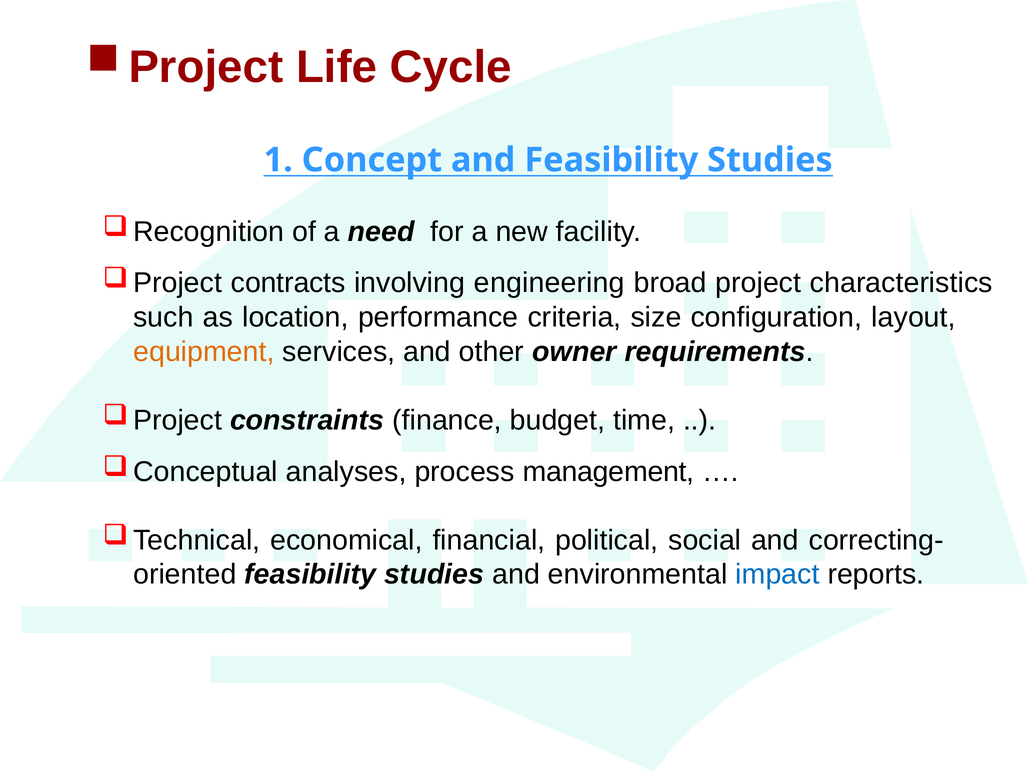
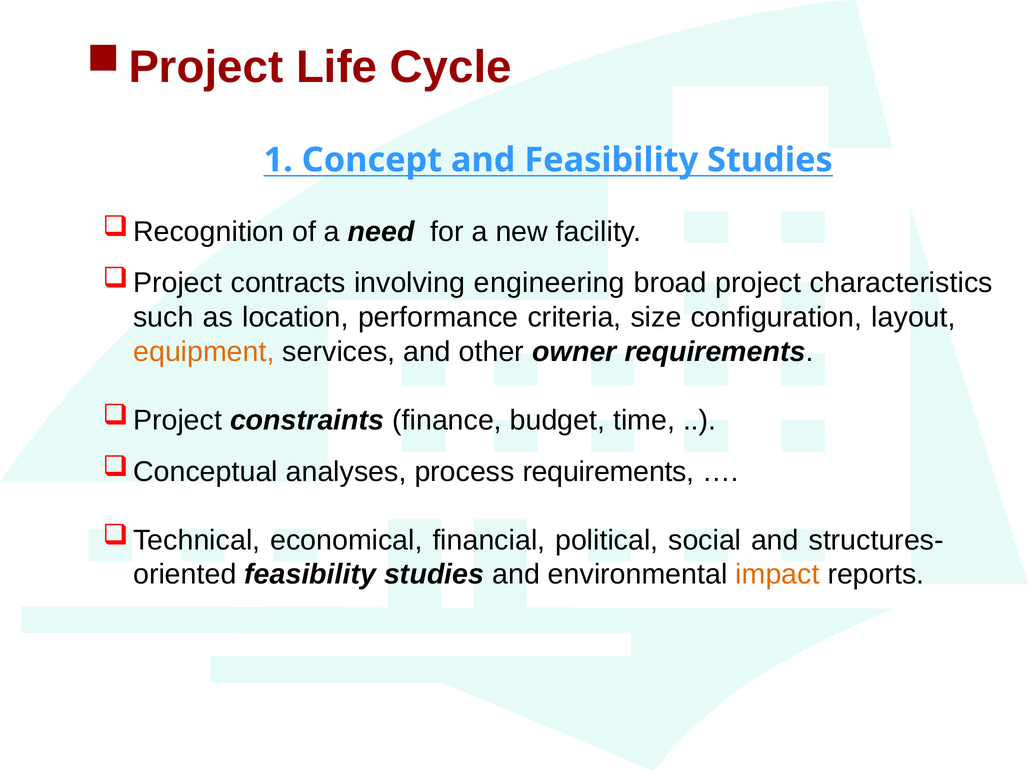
process management: management -> requirements (608, 472)
correcting-: correcting- -> structures- (876, 540)
impact colour: blue -> orange (777, 574)
